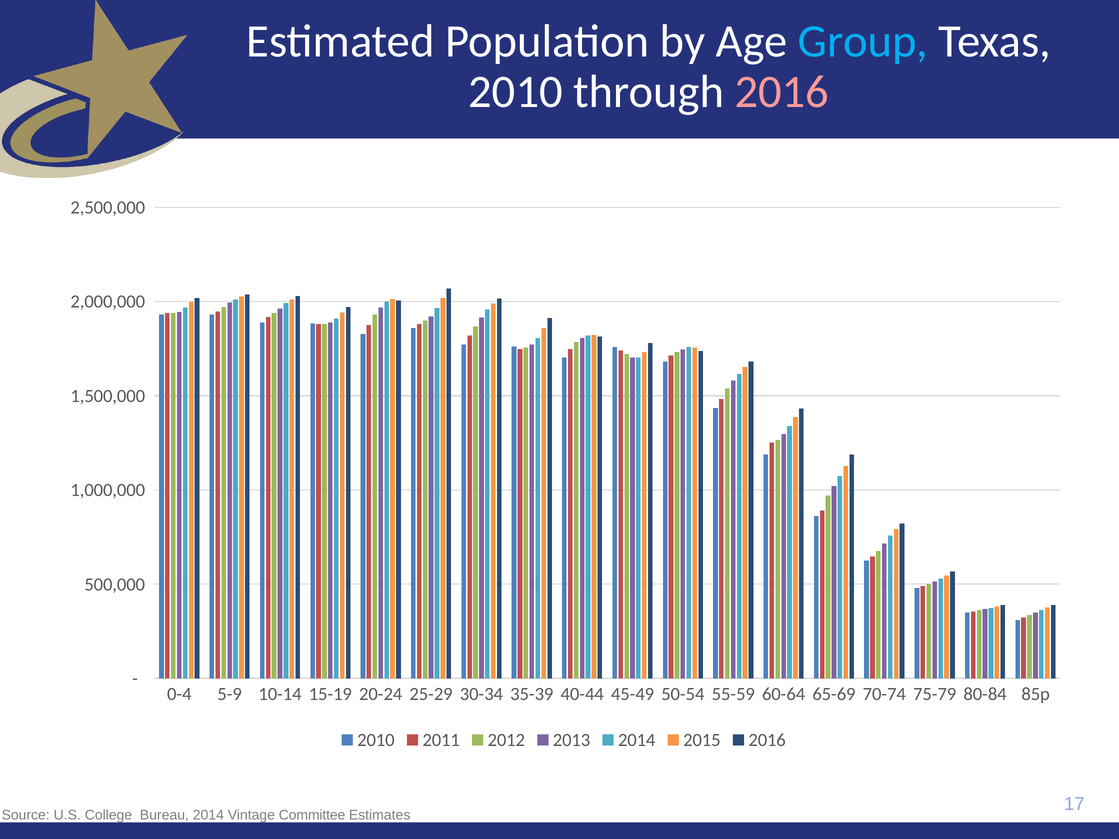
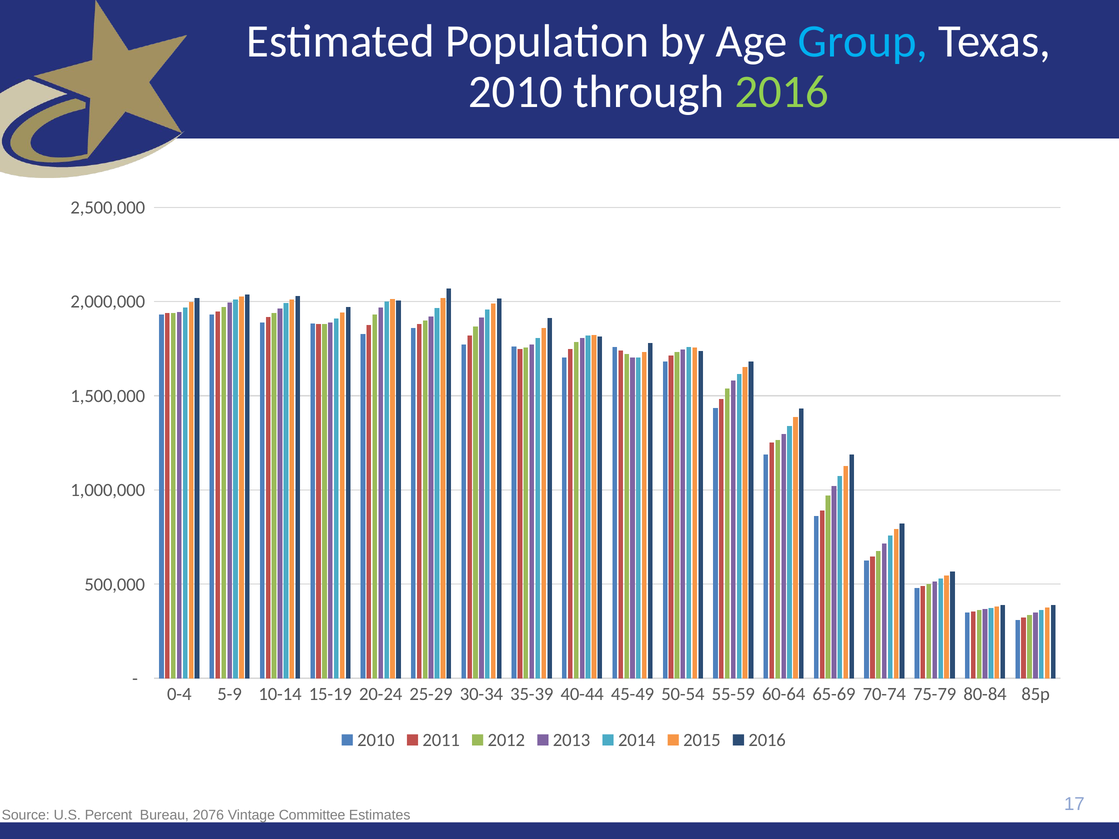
2016 colour: pink -> light green (782, 92)
College: College -> Percent (109, 815)
Bureau 2014: 2014 -> 2076 (208, 815)
